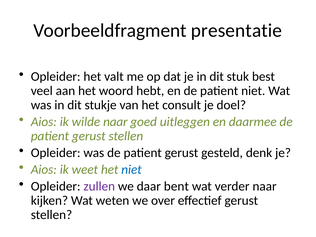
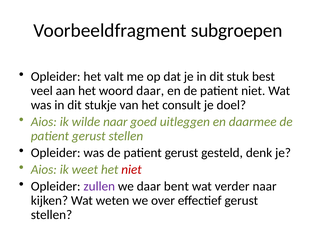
presentatie: presentatie -> subgroepen (237, 31)
woord hebt: hebt -> daar (150, 91)
niet colour: blue -> red (131, 170)
